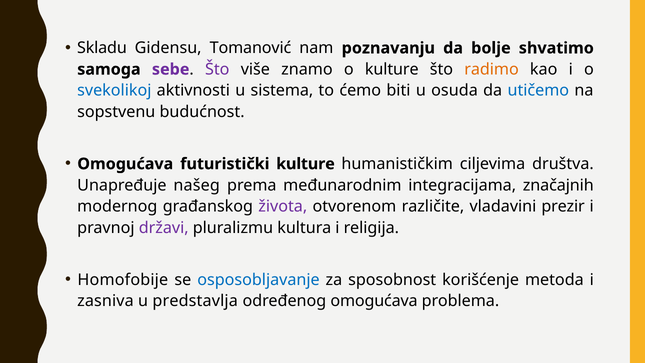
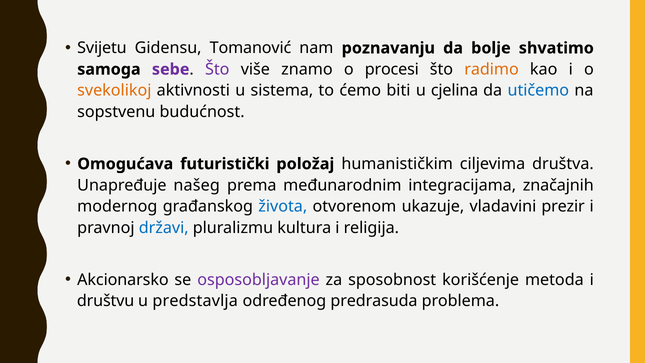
Skladu: Skladu -> Svijetu (102, 48)
o kulture: kulture -> procesi (392, 69)
svekolikoj colour: blue -> orange (114, 91)
osuda: osuda -> cjelina (455, 91)
futuristički kulture: kulture -> položaj (305, 164)
života colour: purple -> blue (283, 206)
različite: različite -> ukazuje (433, 206)
državi colour: purple -> blue (164, 228)
Homofobije: Homofobije -> Akcionarsko (123, 280)
osposobljavanje colour: blue -> purple (258, 280)
zasniva: zasniva -> društvu (106, 301)
određenog omogućava: omogućava -> predrasuda (374, 301)
